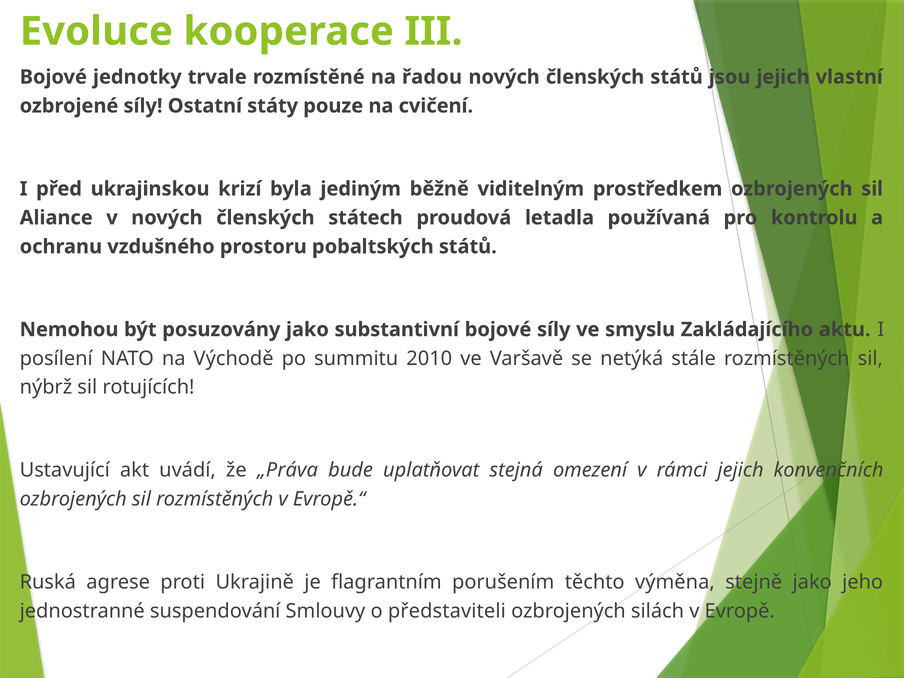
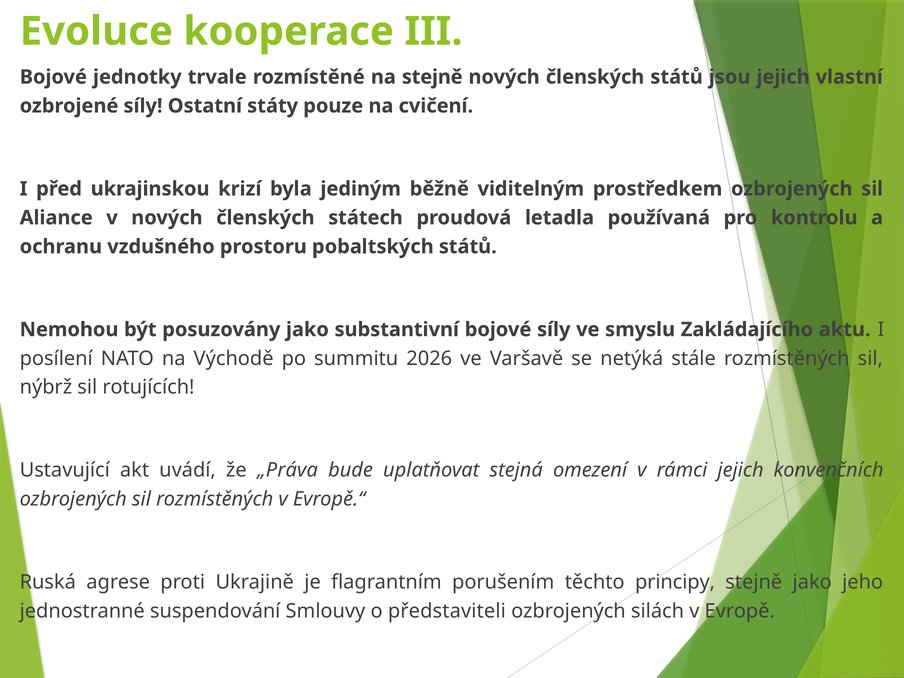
na řadou: řadou -> stejně (432, 77)
2010: 2010 -> 2026 (429, 358)
výměna: výměna -> principy (675, 582)
